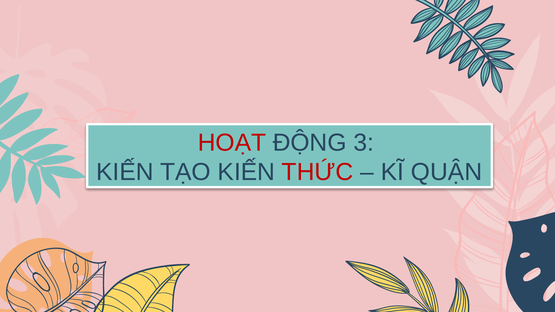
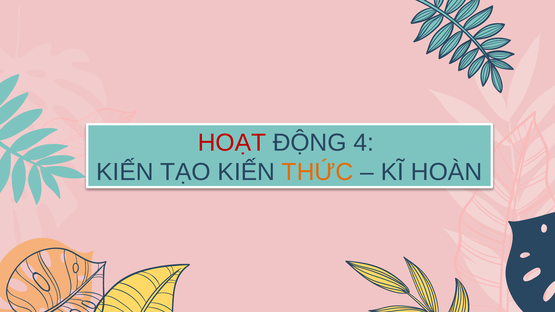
3: 3 -> 4 (364, 143)
THỨC colour: red -> orange (318, 172)
QUẬN: QUẬN -> HOÀN (447, 172)
